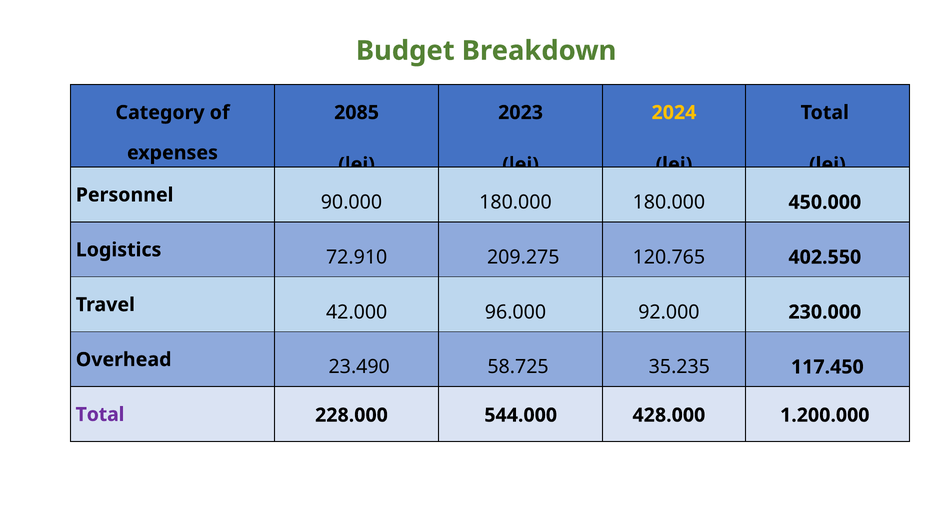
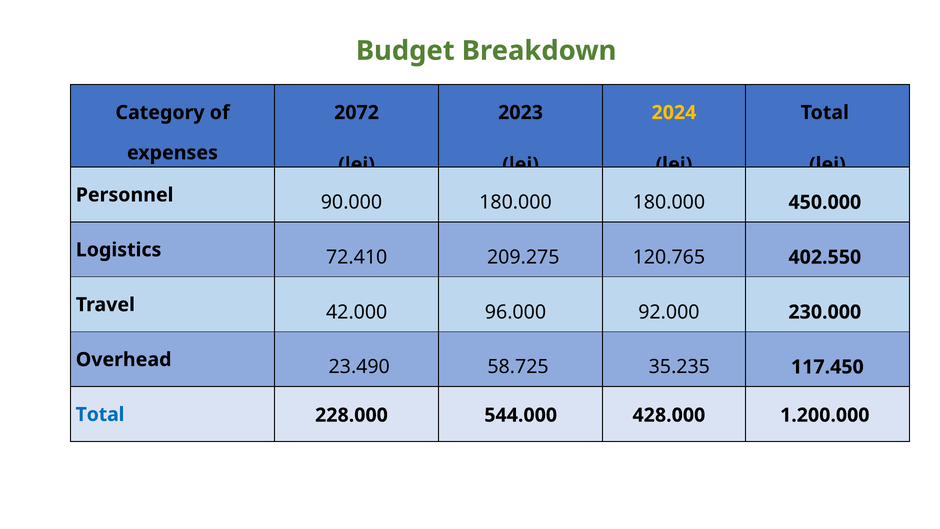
2085: 2085 -> 2072 (357, 113)
72.910: 72.910 -> 72.410 (357, 257)
Total colour: purple -> blue (100, 414)
